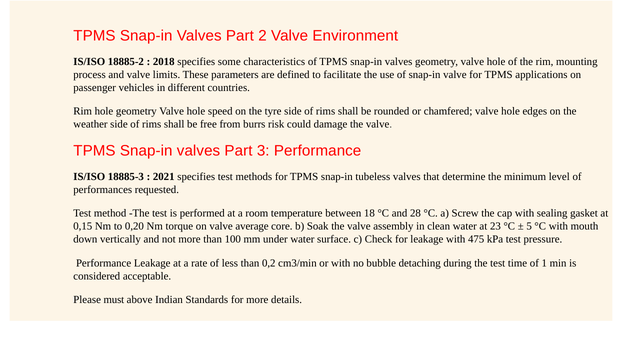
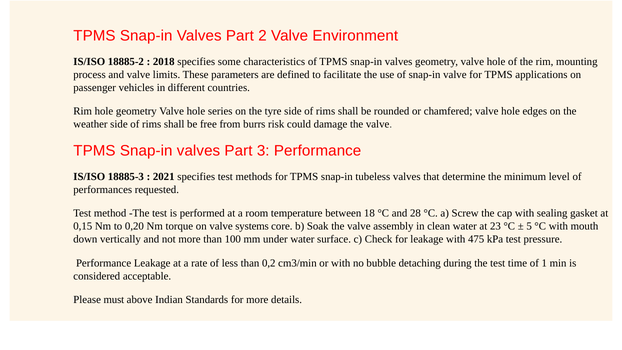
speed: speed -> series (220, 111)
average: average -> systems (252, 226)
